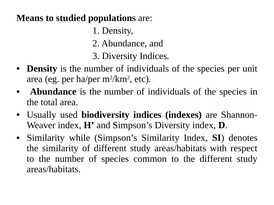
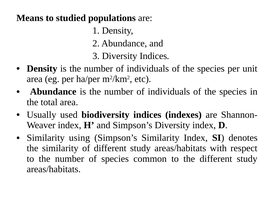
while: while -> using (79, 138)
